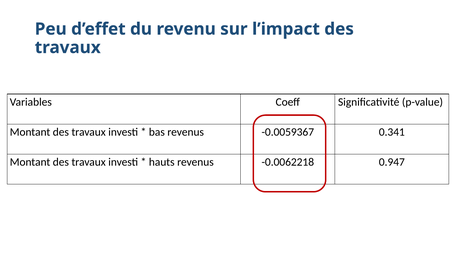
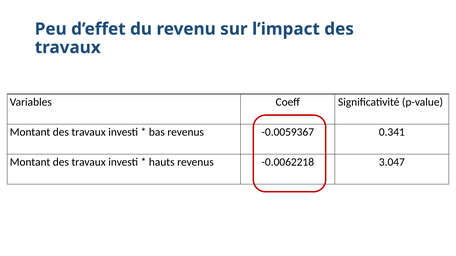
0.947: 0.947 -> 3.047 (392, 162)
